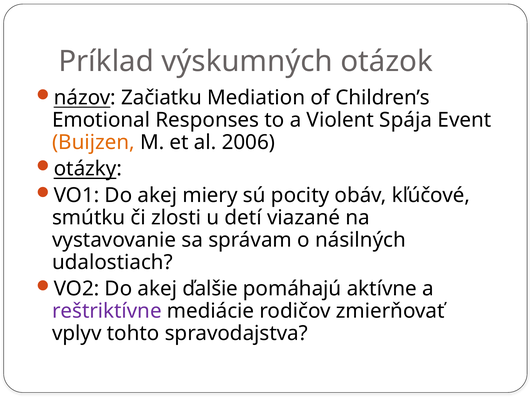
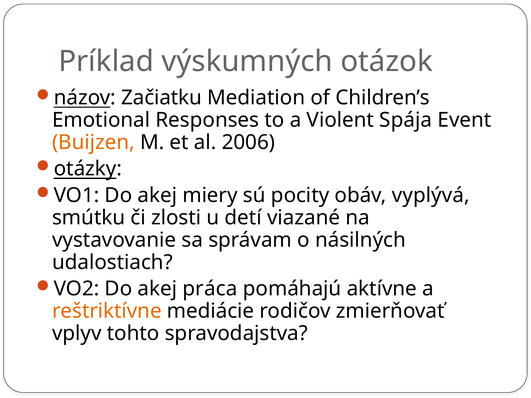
kľúčové: kľúčové -> vyplývá (431, 195)
ďalšie: ďalšie -> práca (210, 289)
reštriktívne colour: purple -> orange (107, 311)
